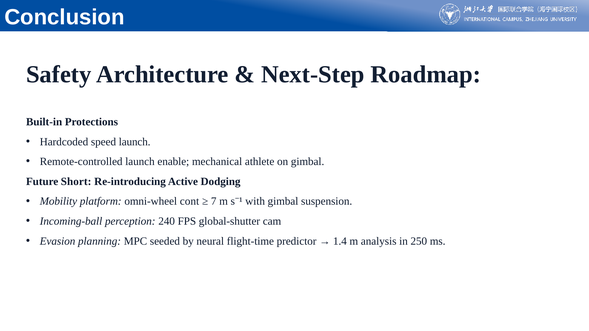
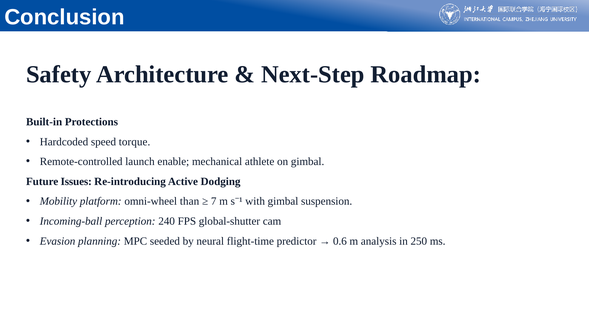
speed launch: launch -> torque (135, 142)
Short: Short -> Issues (76, 182)
cont: cont -> than (190, 202)
1.4: 1.4 -> 0.6 (340, 241)
